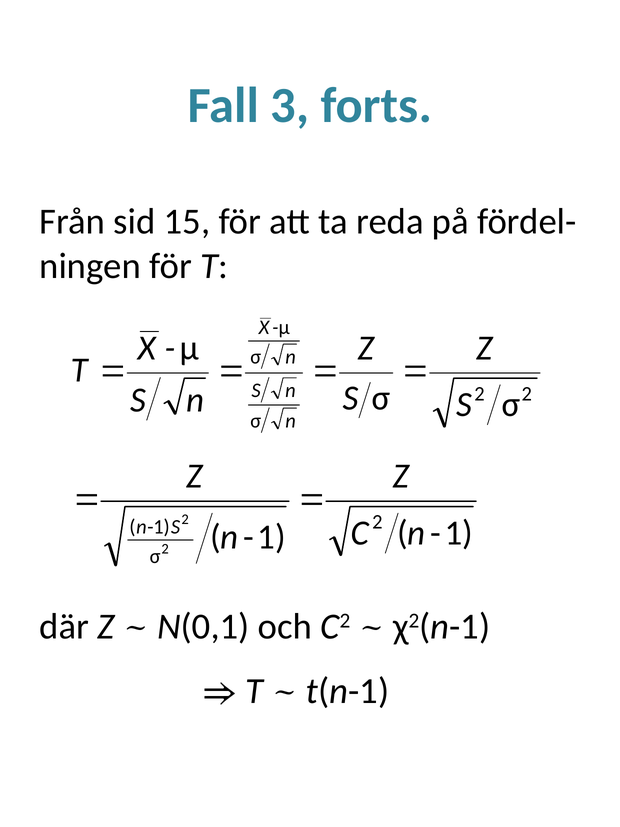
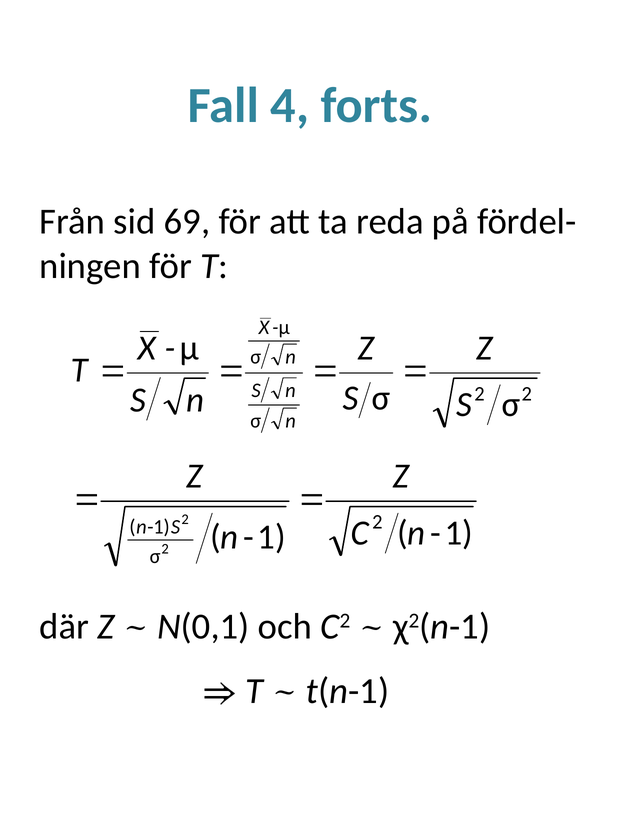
3: 3 -> 4 (290, 106)
15: 15 -> 69 (187, 222)
